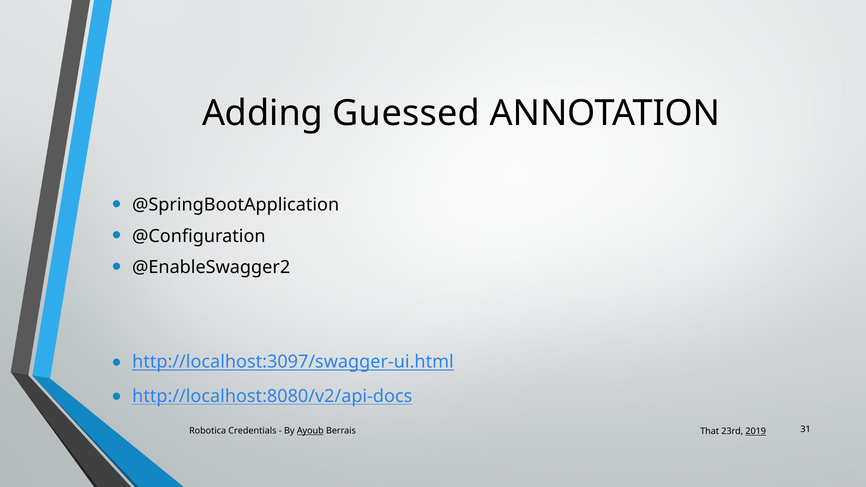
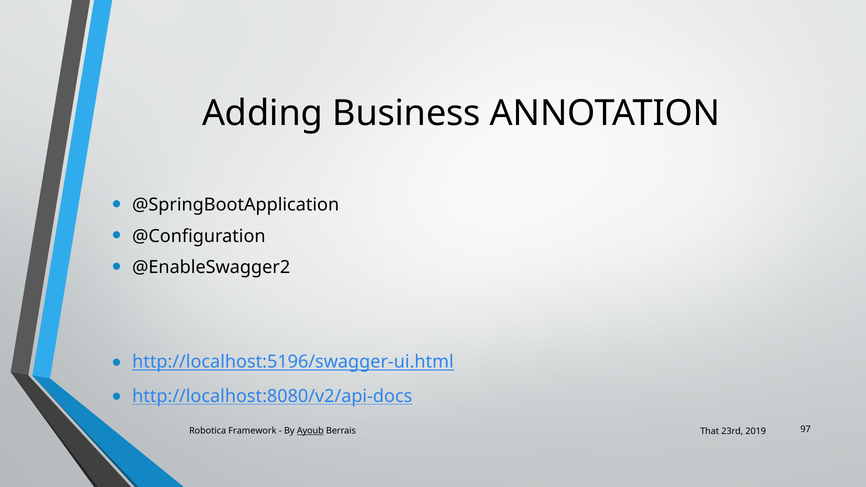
Guessed: Guessed -> Business (406, 113)
http://localhost:3097/swagger-ui.html: http://localhost:3097/swagger-ui.html -> http://localhost:5196/swagger-ui.html (293, 362)
Credentials: Credentials -> Framework (252, 431)
31: 31 -> 97 (806, 430)
2019 underline: present -> none (756, 431)
